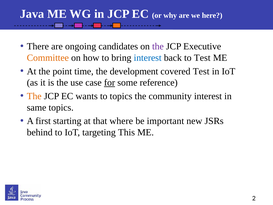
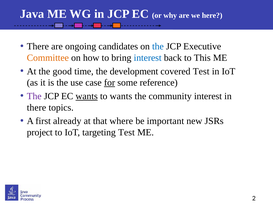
the colour: purple -> blue (158, 46)
to Test: Test -> This (202, 58)
point: point -> good (62, 71)
The colour: orange -> purple (34, 96)
wants underline: none -> present (87, 96)
to topics: topics -> wants (121, 96)
same: same -> there (36, 107)
starting: starting -> already (67, 121)
behind: behind -> project (40, 132)
targeting This: This -> Test (126, 132)
